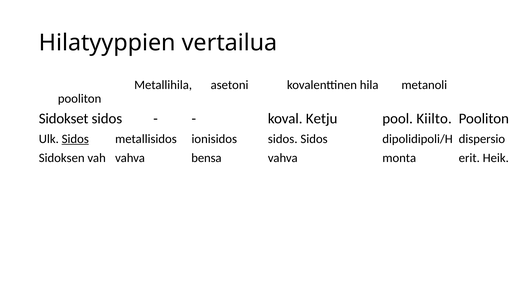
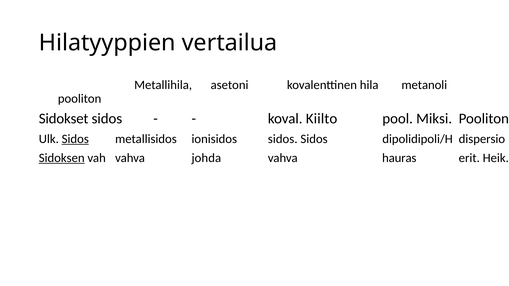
Ketju: Ketju -> Kiilto (322, 119)
Kiilto: Kiilto -> Miksi (434, 119)
Sidoksen underline: none -> present (62, 158)
bensa: bensa -> johda (206, 158)
monta: monta -> hauras (399, 158)
